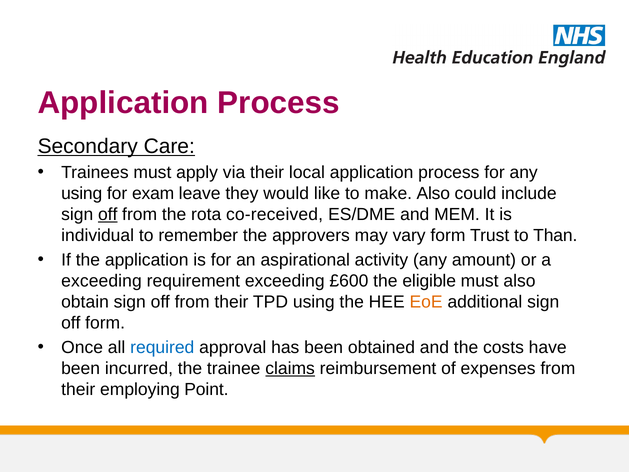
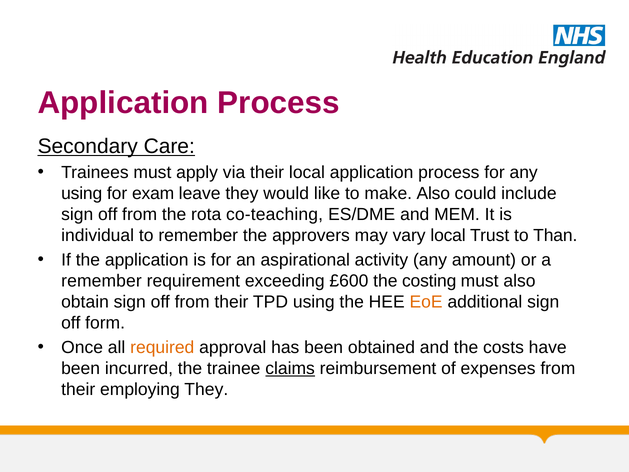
off underline: present -> none (108, 214)
co-received: co-received -> co-teaching (275, 214)
vary form: form -> local (448, 235)
exceeding: exceeding -> remember (101, 281)
eligible: eligible -> costing (429, 281)
required colour: blue -> orange (162, 347)
employing Point: Point -> They (206, 389)
